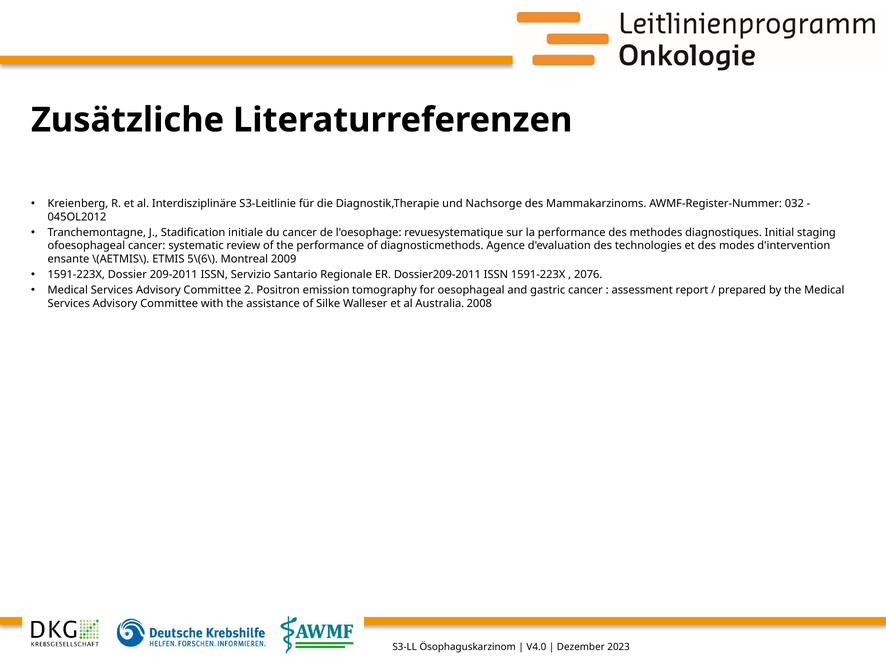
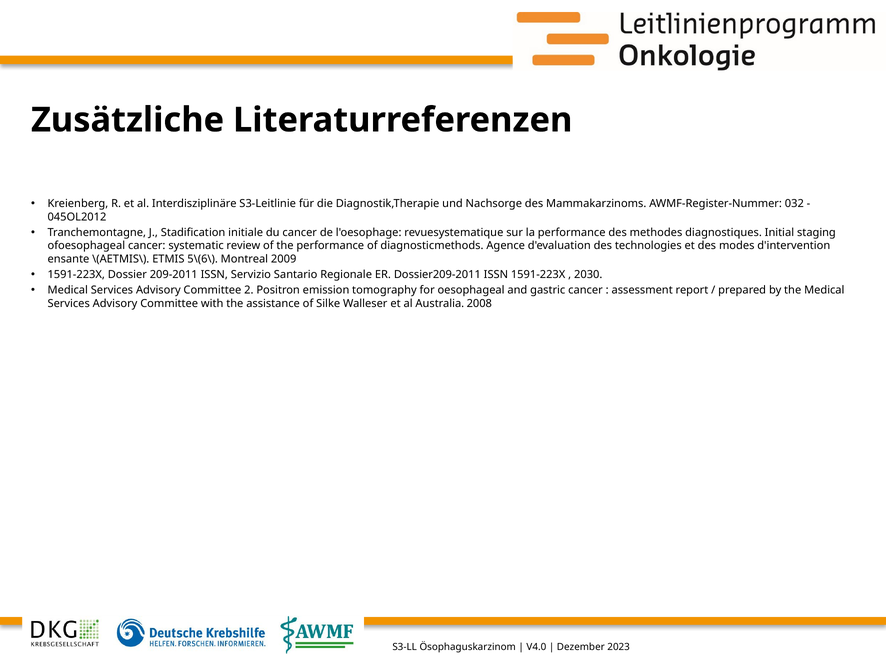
2076: 2076 -> 2030 (588, 275)
